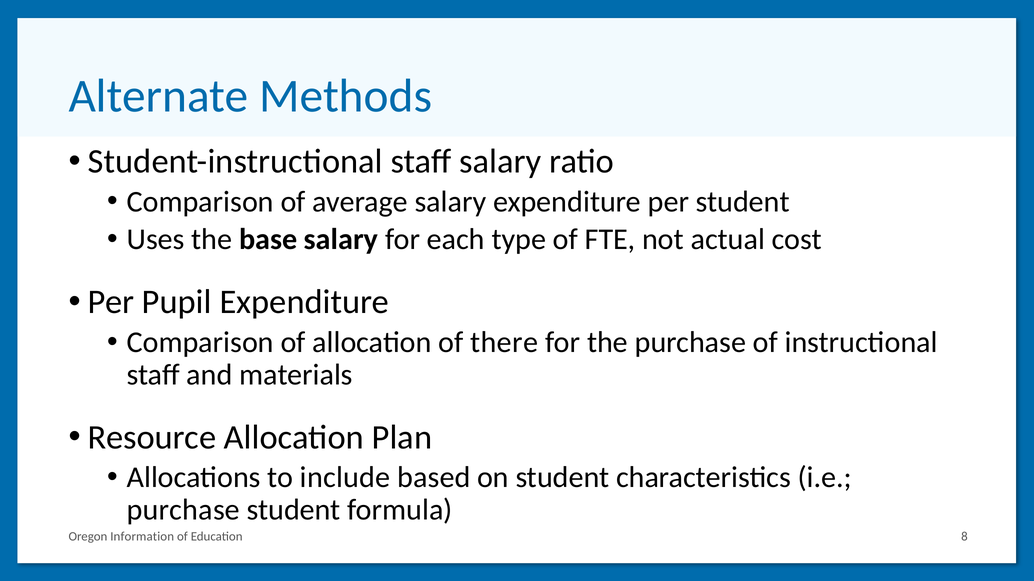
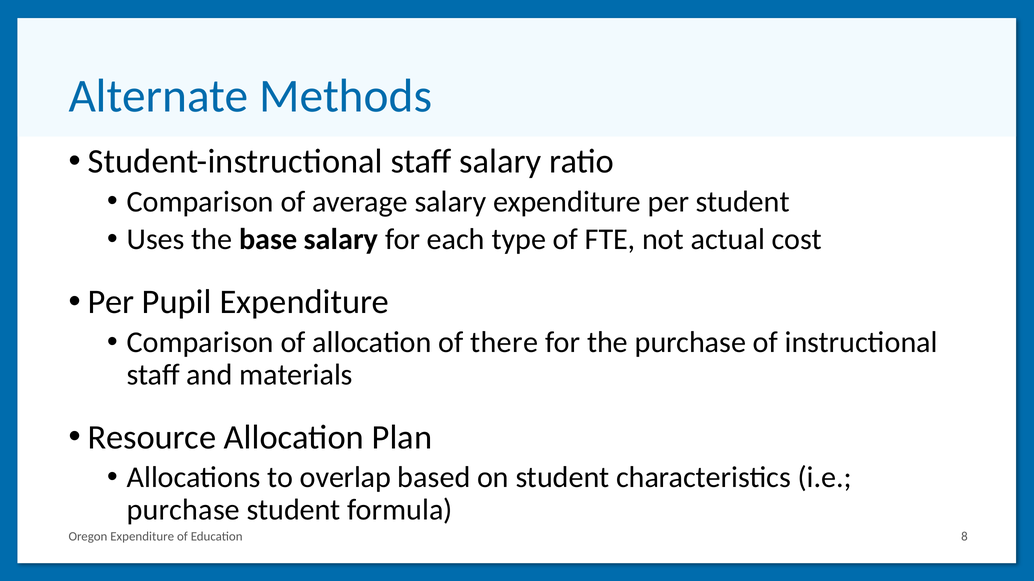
include: include -> overlap (345, 478)
Oregon Information: Information -> Expenditure (142, 537)
